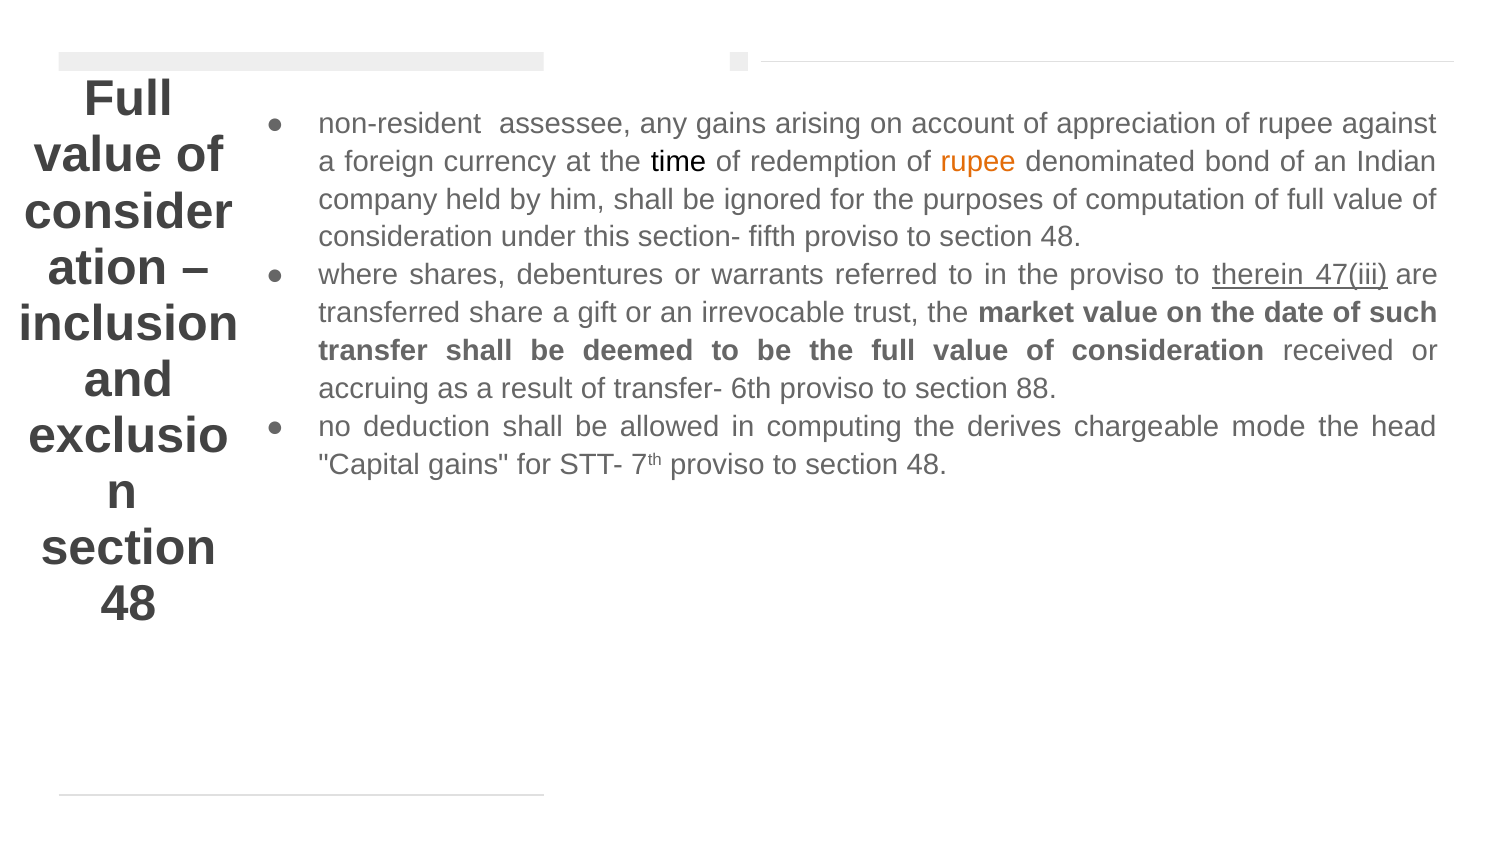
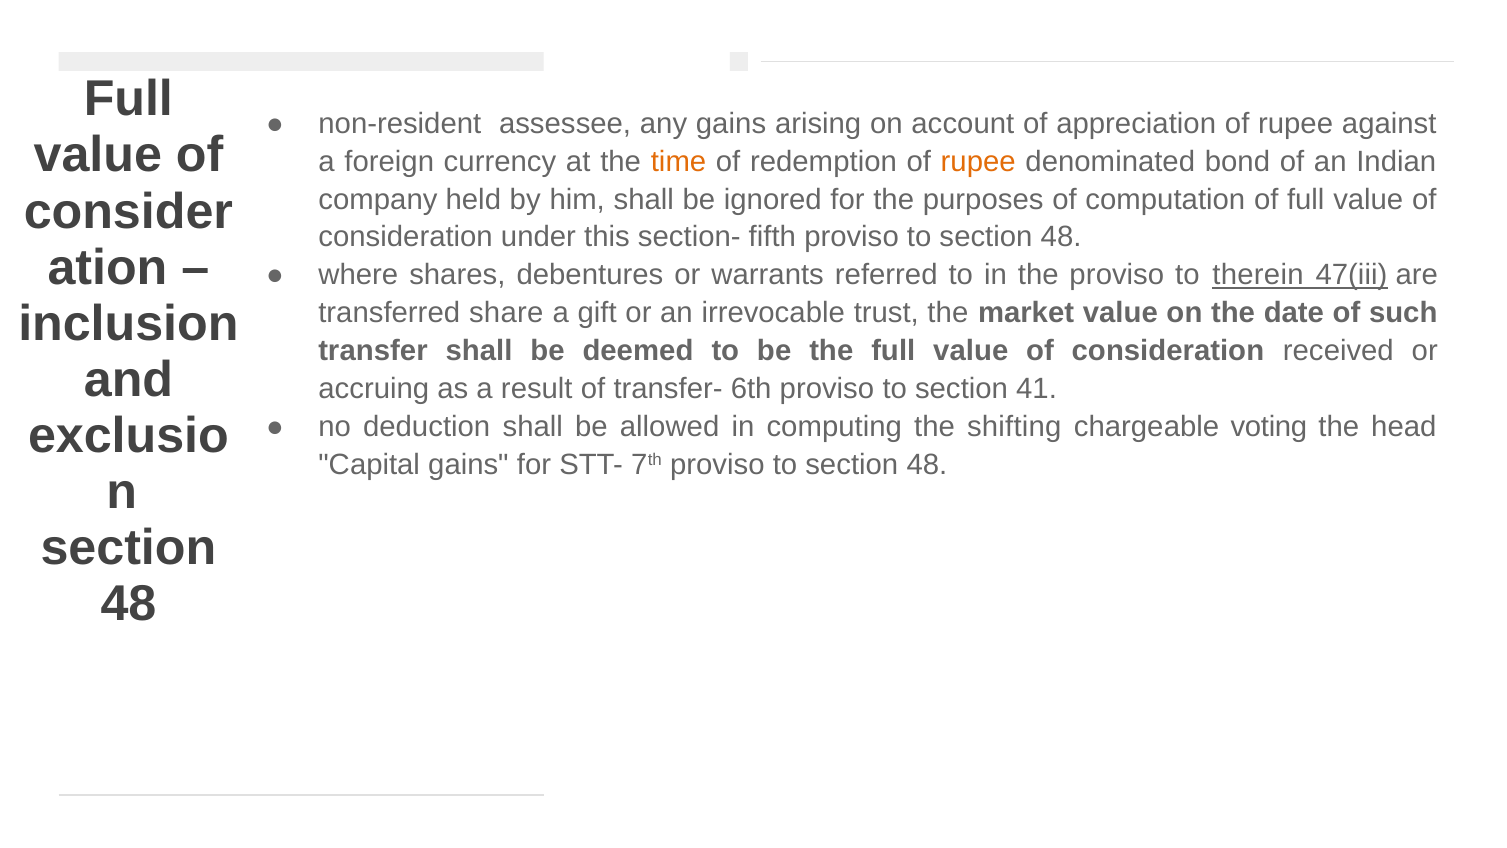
time colour: black -> orange (679, 161)
88: 88 -> 41 (1037, 389)
derives: derives -> shifting (1014, 426)
mode: mode -> voting (1269, 426)
